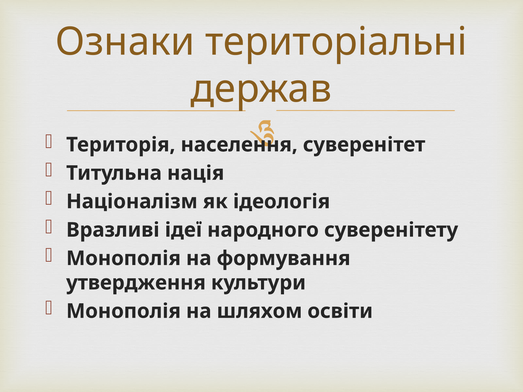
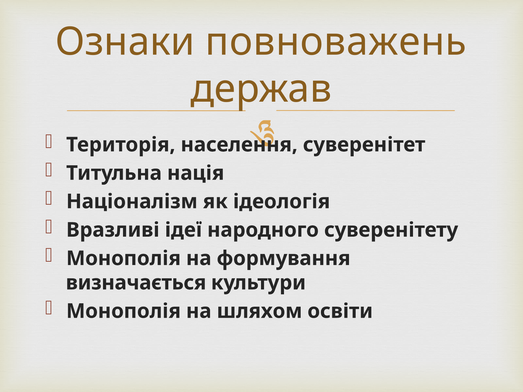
територіальні: територіальні -> повноважень (336, 42)
утвердження: утвердження -> визначається (136, 283)
